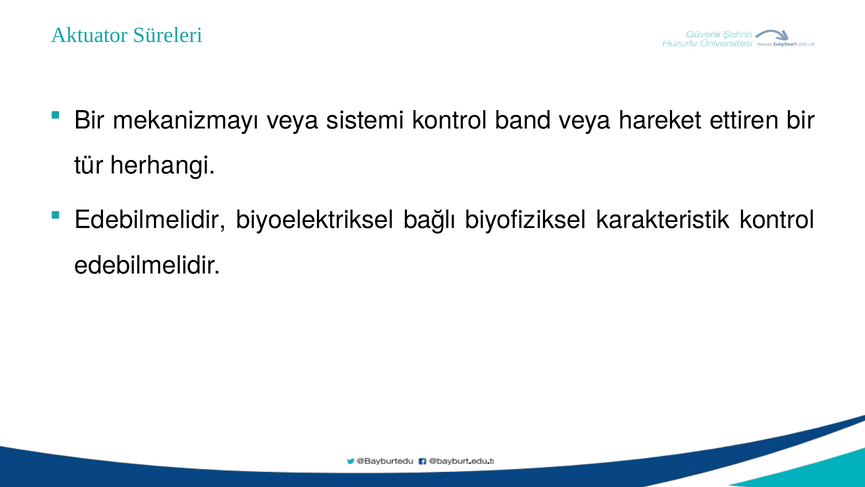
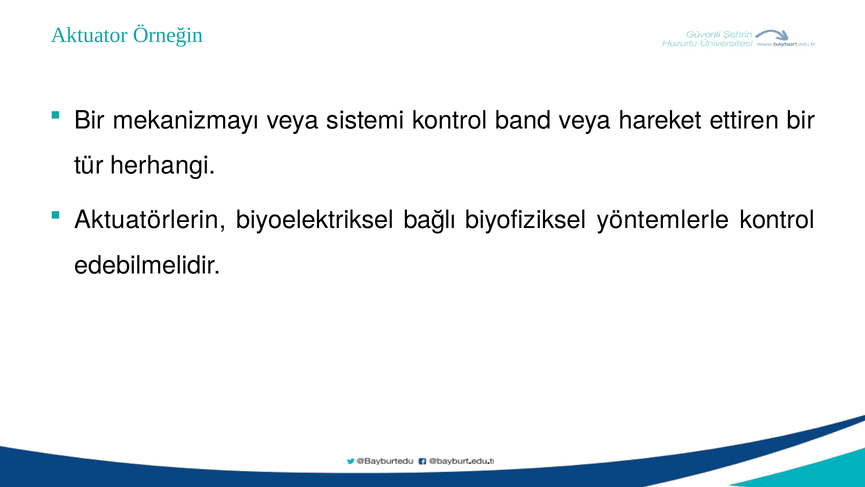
Süreleri: Süreleri -> Örneğin (168, 35)
Edebilmelidir: Edebilmelidir -> Aktuatörlerin (150, 220)
karakteristik: karakteristik -> yöntemlerle (663, 220)
